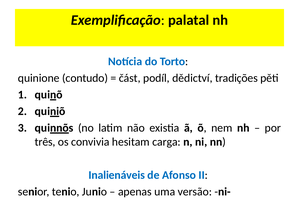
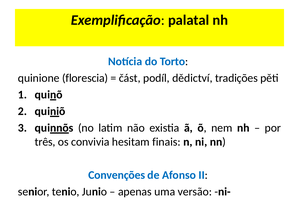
contudo: contudo -> florescia (85, 78)
carga: carga -> finais (166, 142)
Inalienáveis: Inalienáveis -> Convenções (117, 175)
